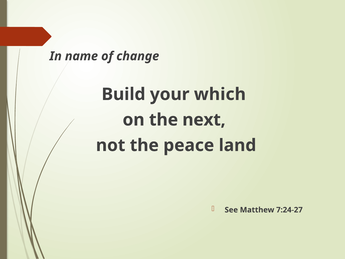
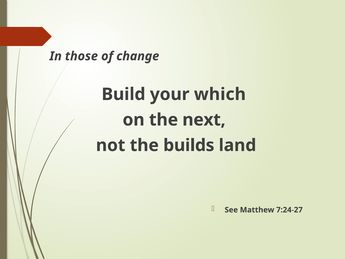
name: name -> those (81, 56)
peace: peace -> builds (189, 145)
